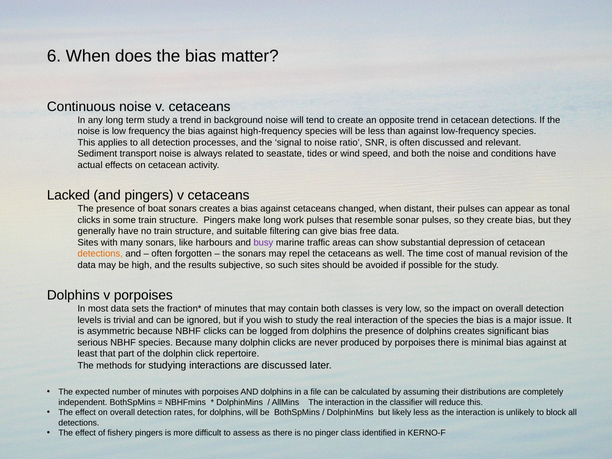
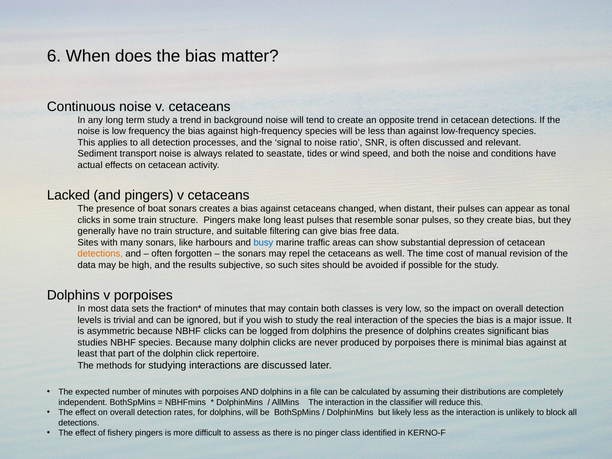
long work: work -> least (294, 220)
busy colour: purple -> blue (263, 243)
serious: serious -> studies (93, 343)
